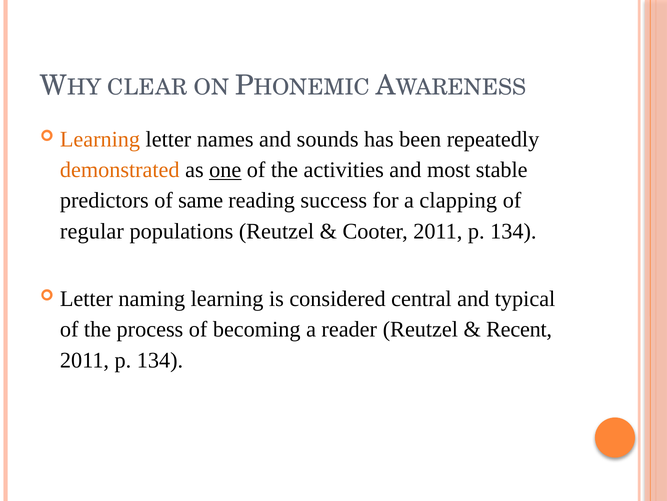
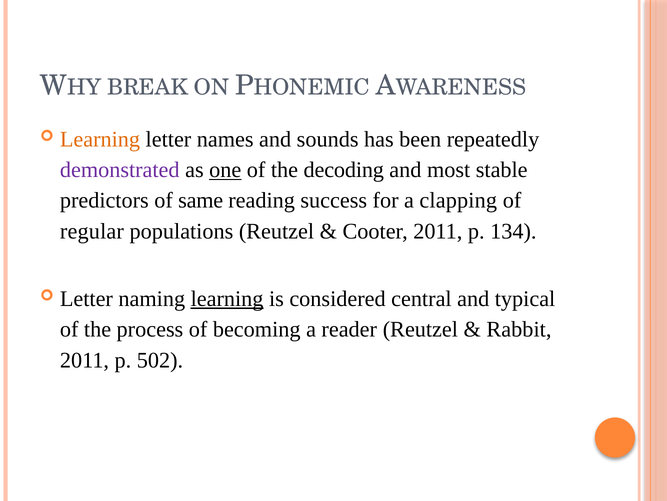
CLEAR: CLEAR -> BREAK (148, 87)
demonstrated colour: orange -> purple (120, 170)
activities: activities -> decoding (344, 170)
learning underline: none -> present (227, 298)
Recent: Recent -> Rabbit (519, 329)
134: 134 -> 502 (160, 360)
